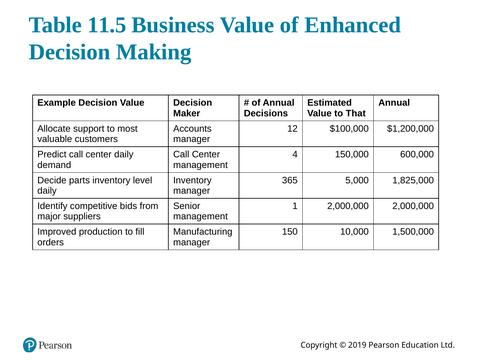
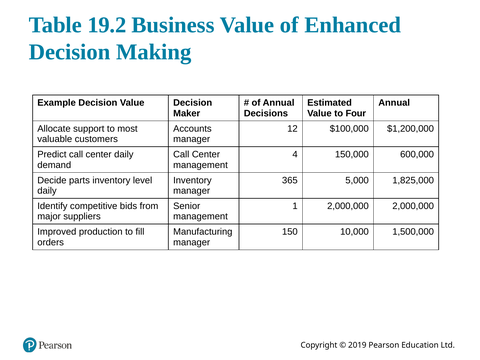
11.5: 11.5 -> 19.2 (107, 25)
That: That -> Four (356, 113)
